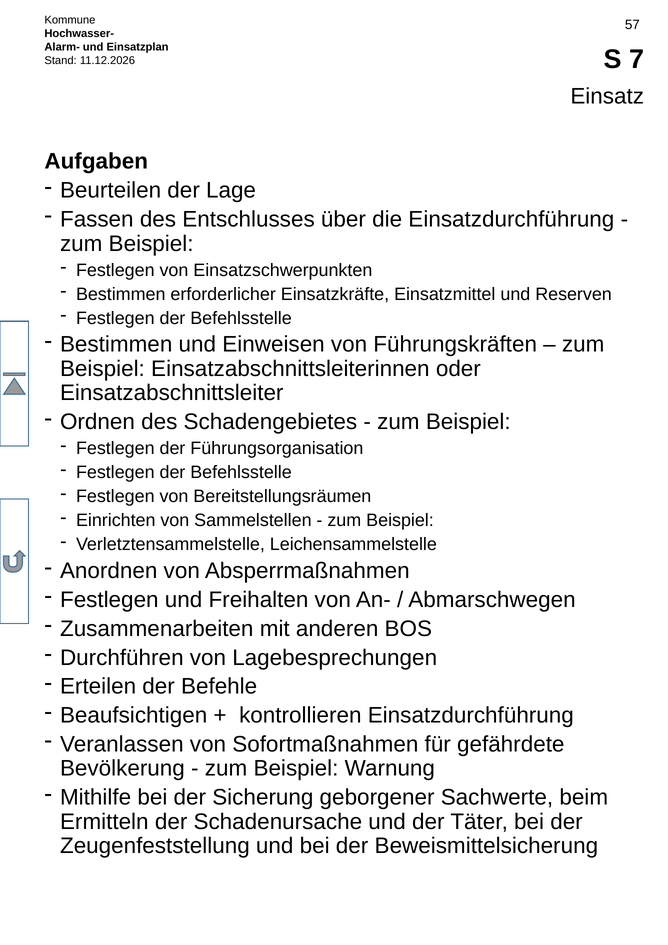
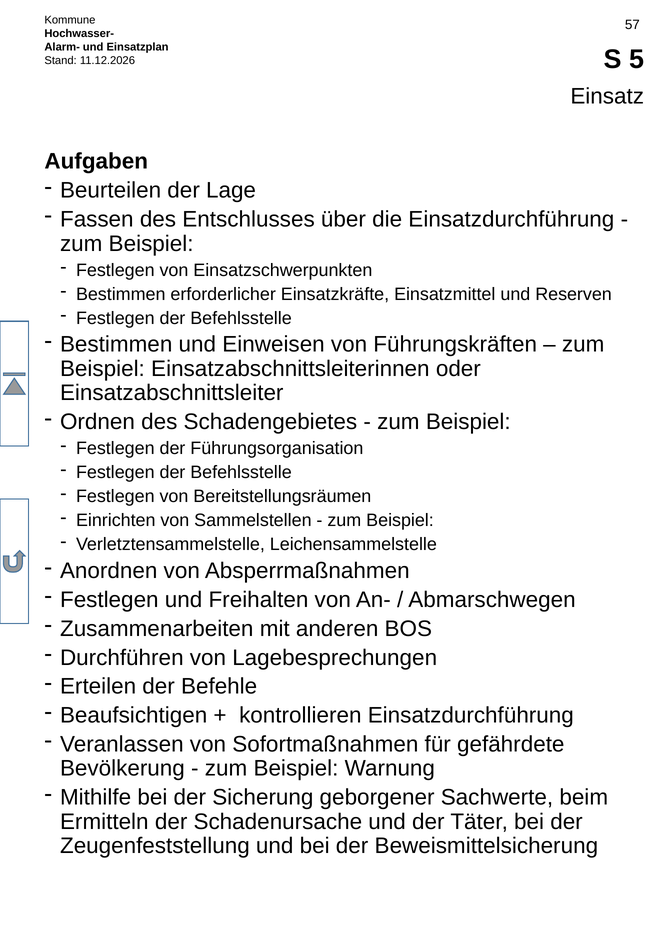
7: 7 -> 5 (636, 59)
